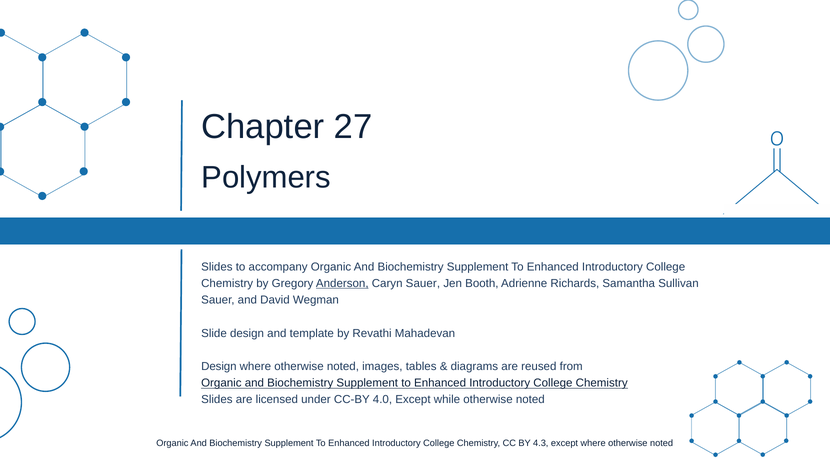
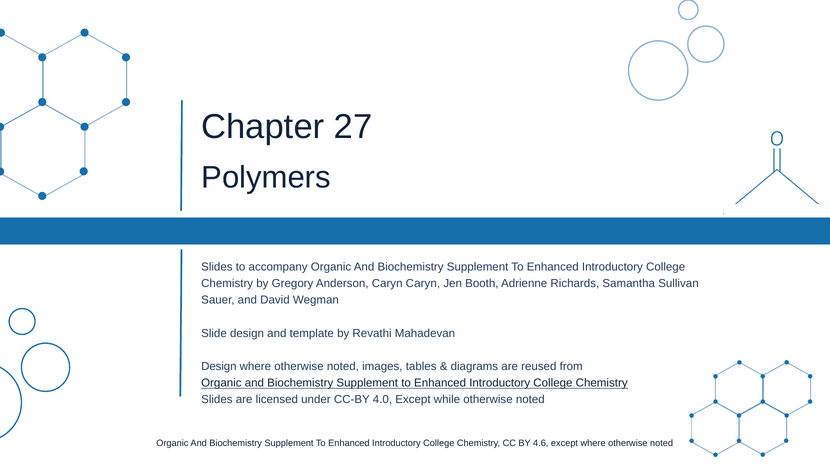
Anderson underline: present -> none (342, 283)
Caryn Sauer: Sauer -> Caryn (423, 283)
4.3: 4.3 -> 4.6 (541, 443)
